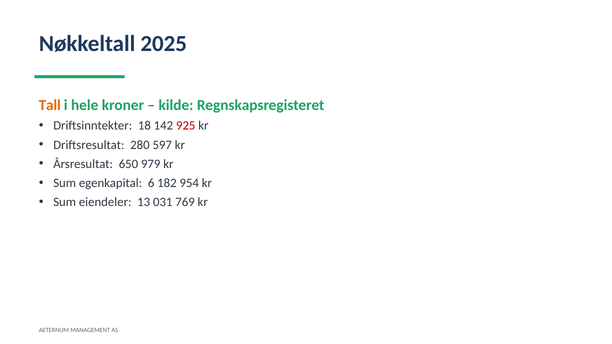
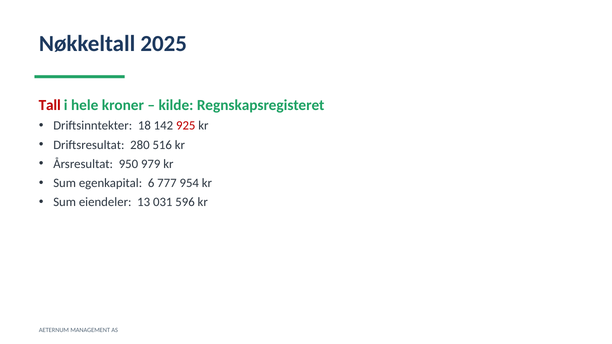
Tall colour: orange -> red (50, 105)
597: 597 -> 516 (162, 145)
650: 650 -> 950 (128, 164)
182: 182 -> 777 (167, 183)
769: 769 -> 596 (185, 202)
